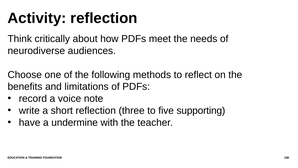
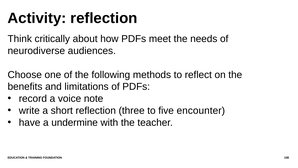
supporting: supporting -> encounter (201, 110)
